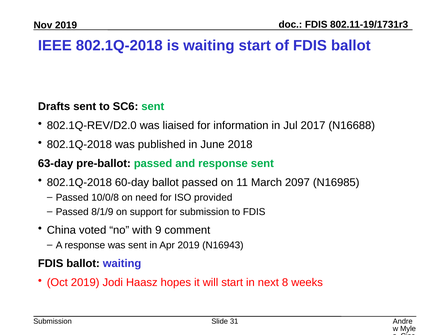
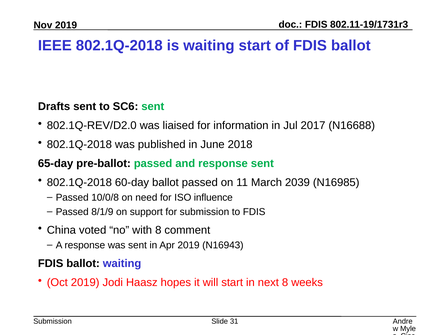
63-day: 63-day -> 65-day (56, 163)
2097: 2097 -> 2039 (297, 182)
provided: provided -> influence (213, 197)
with 9: 9 -> 8 (158, 230)
